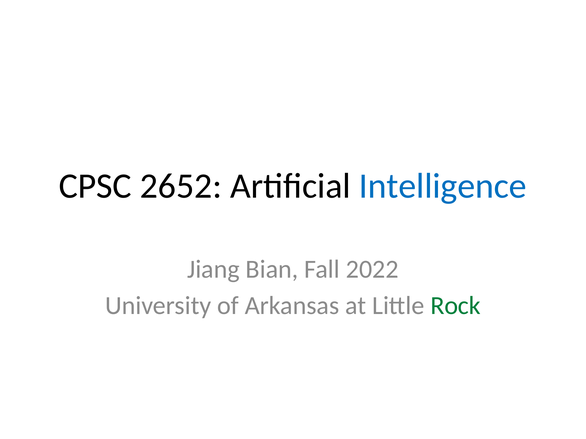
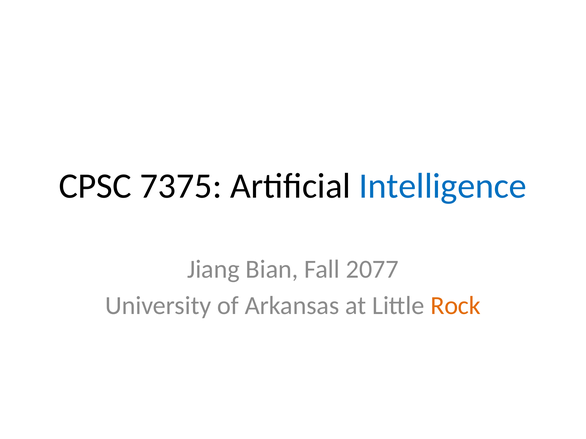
2652: 2652 -> 7375 (181, 186)
2022: 2022 -> 2077 (372, 269)
Rock colour: green -> orange (455, 306)
